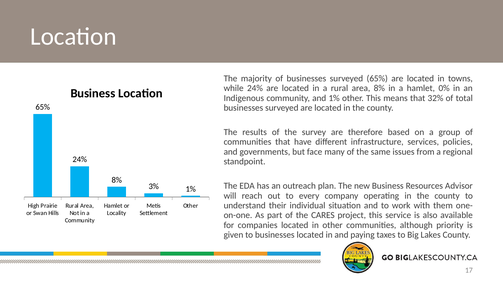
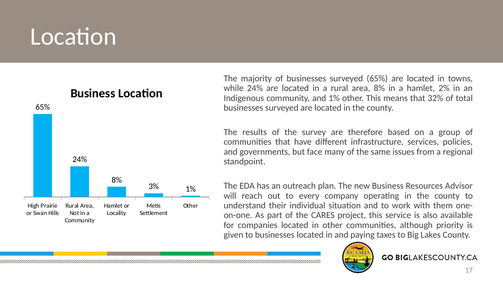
0%: 0% -> 2% (444, 88)
